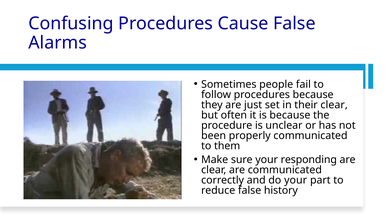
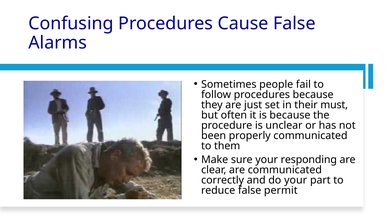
their clear: clear -> must (334, 105)
history: history -> permit (281, 190)
